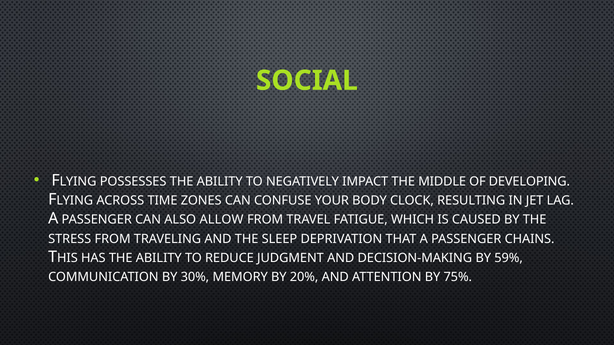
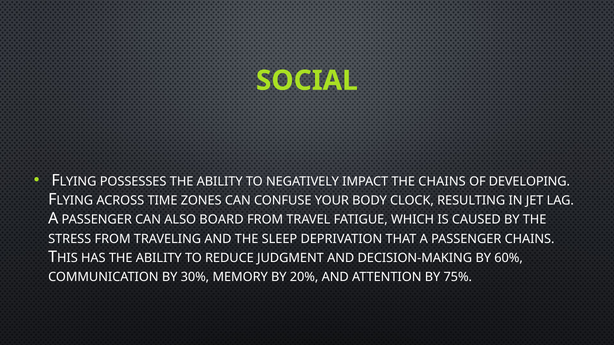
THE MIDDLE: MIDDLE -> CHAINS (442, 182)
ALLOW: ALLOW -> BOARD (222, 220)
59%: 59% -> 60% (509, 258)
